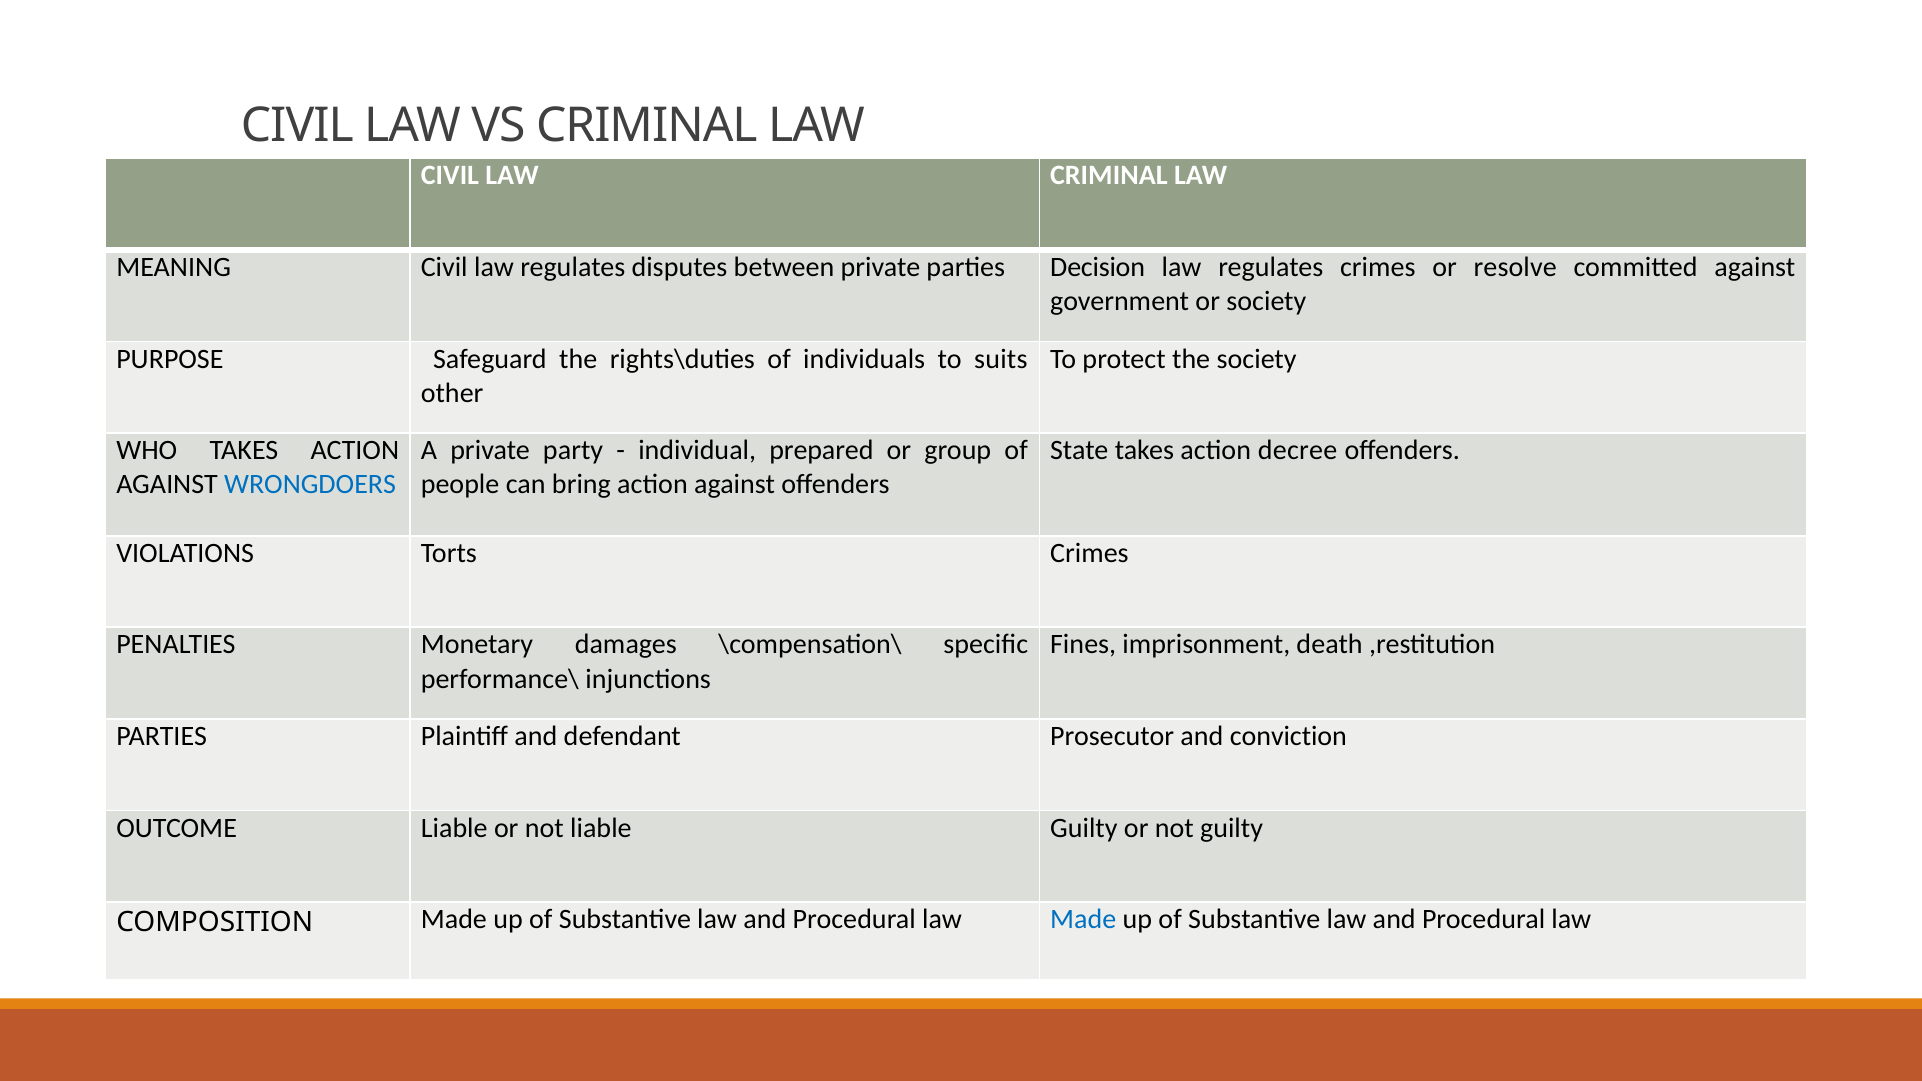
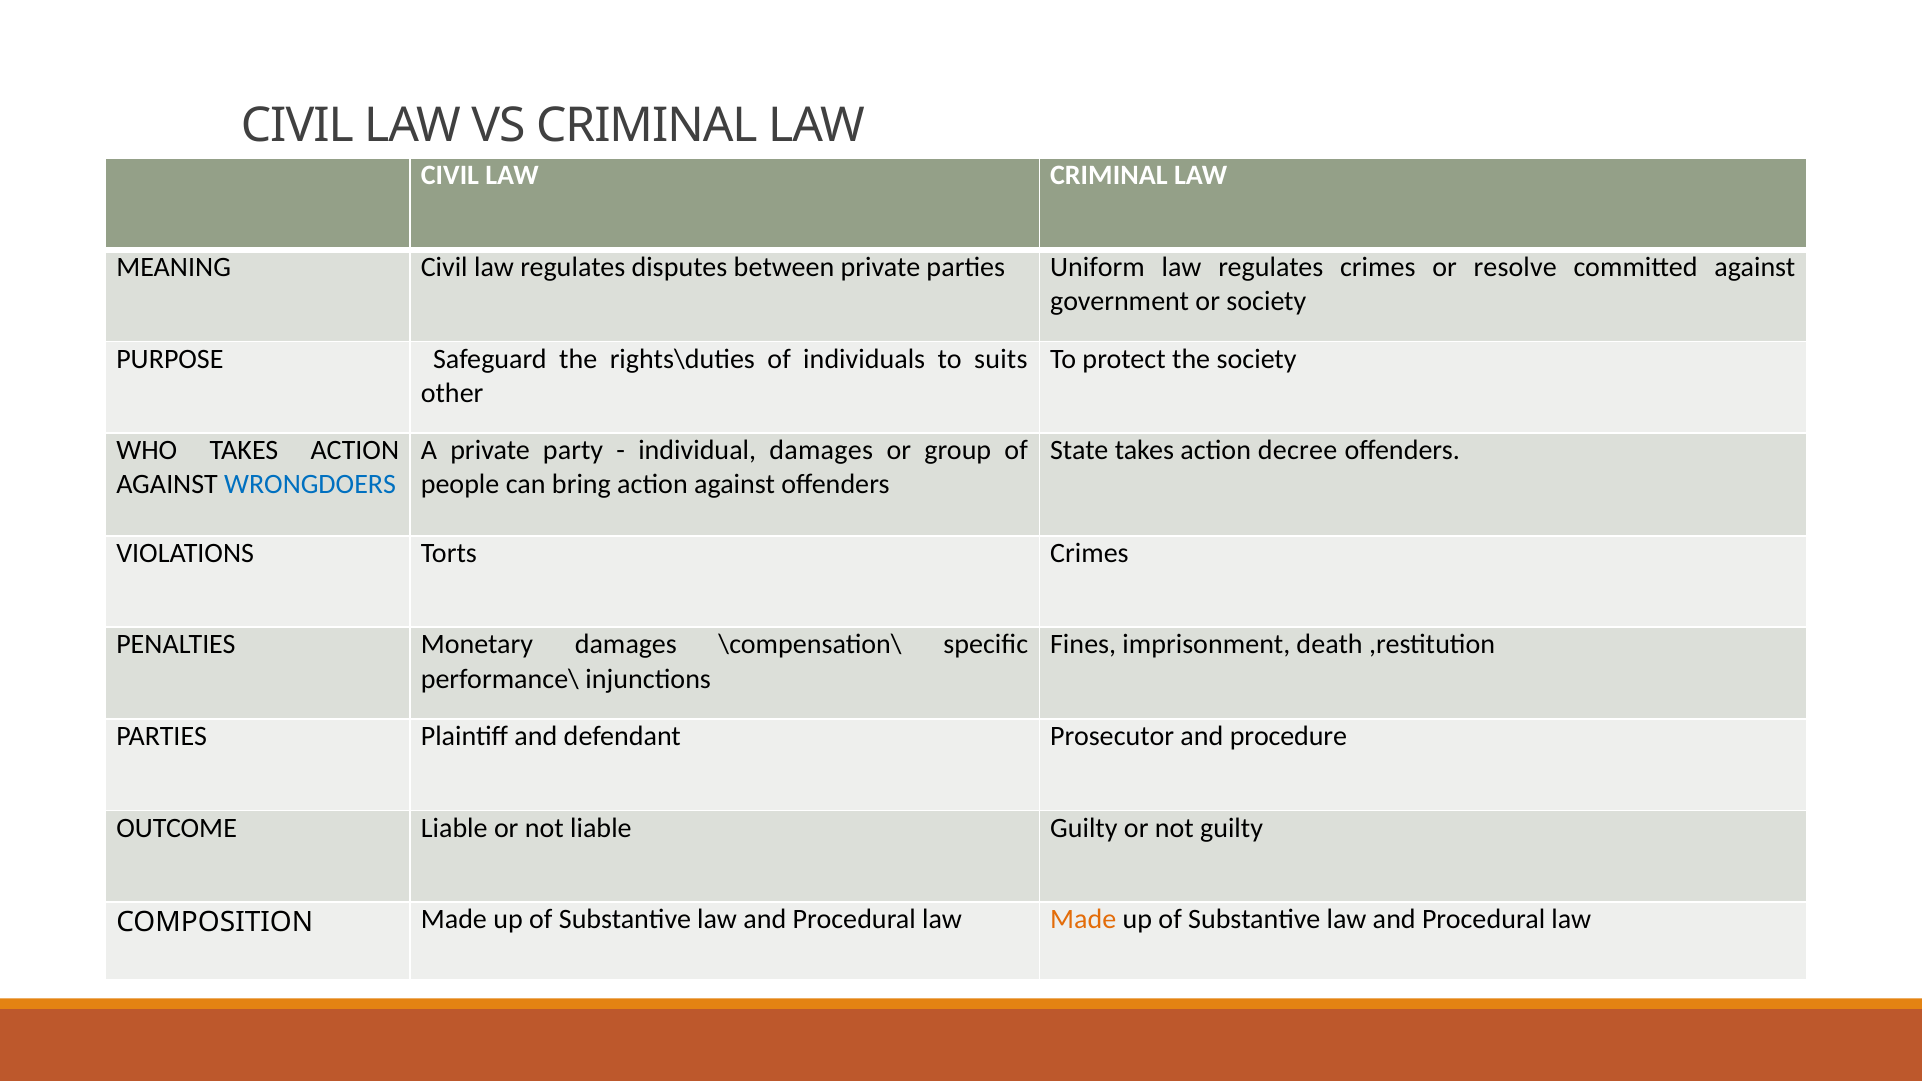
Decision: Decision -> Uniform (1097, 267)
individual prepared: prepared -> damages (821, 450)
conviction: conviction -> procedure (1288, 736)
Made colour: blue -> orange (1083, 919)
